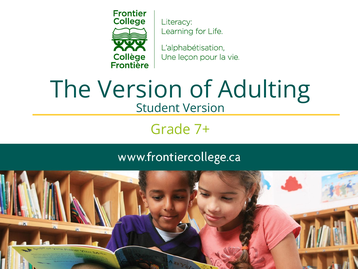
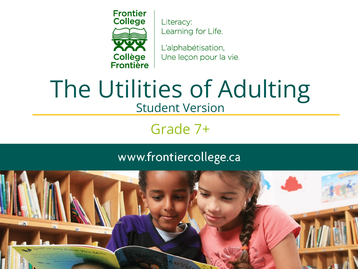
The Version: Version -> Utilities (140, 90)
